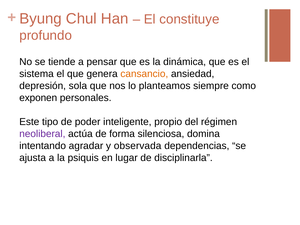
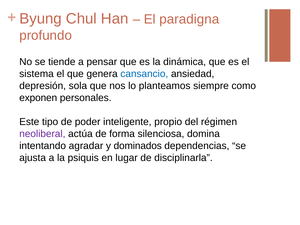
constituye: constituye -> paradigna (189, 19)
cansancio colour: orange -> blue (144, 74)
observada: observada -> dominados (138, 146)
